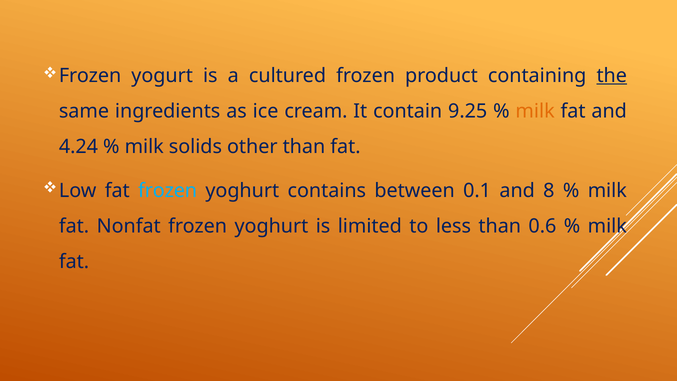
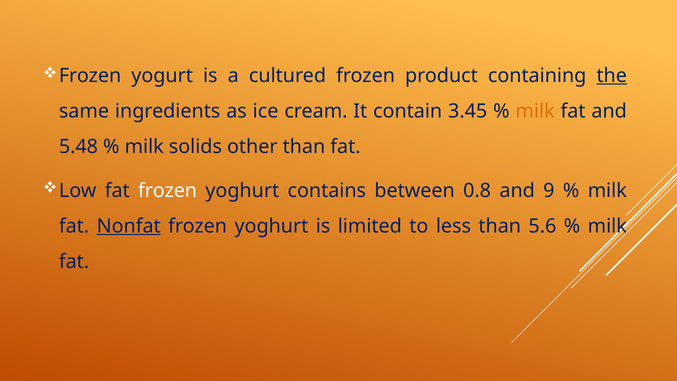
9.25: 9.25 -> 3.45 (468, 111)
4.24: 4.24 -> 5.48 (78, 147)
frozen colour: light blue -> white (168, 190)
0.1: 0.1 -> 0.8 (477, 190)
8: 8 -> 9 (549, 190)
Nonfat underline: none -> present (129, 226)
0.6: 0.6 -> 5.6 (542, 226)
